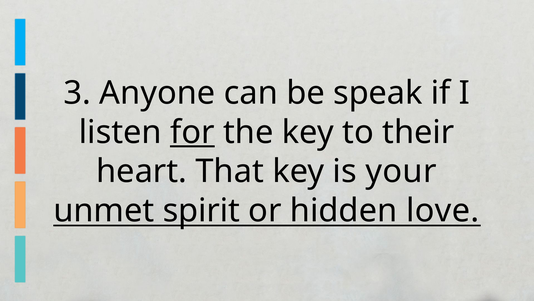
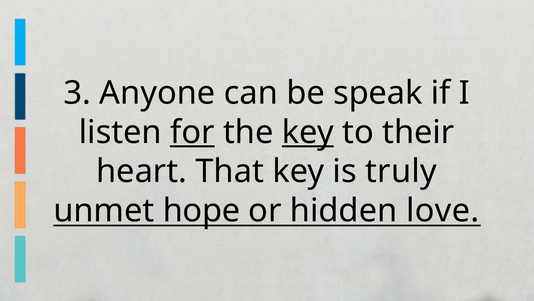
key underline: none -> present (308, 132)
your: your -> truly (401, 171)
spirit: spirit -> hope (201, 210)
